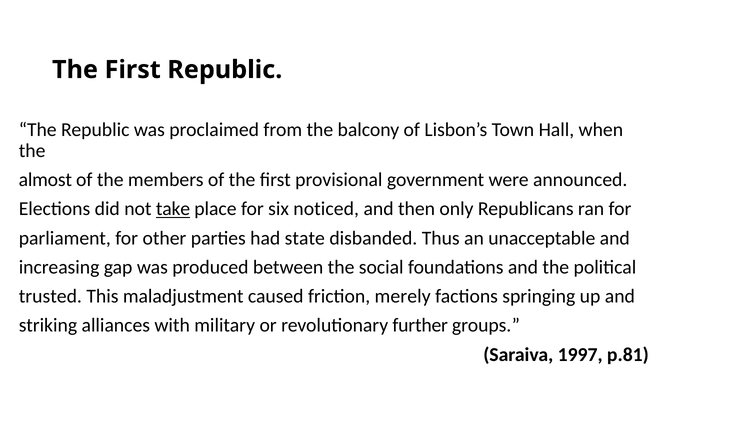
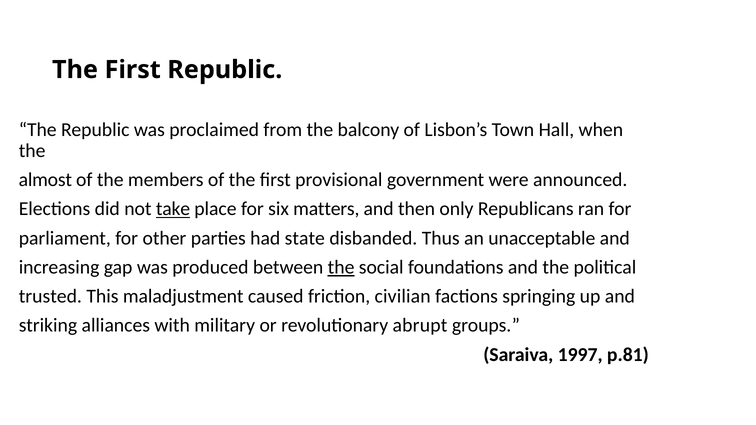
noticed: noticed -> matters (326, 209)
the underline: none -> present (341, 267)
merely: merely -> civilian (403, 297)
further: further -> abrupt (420, 326)
